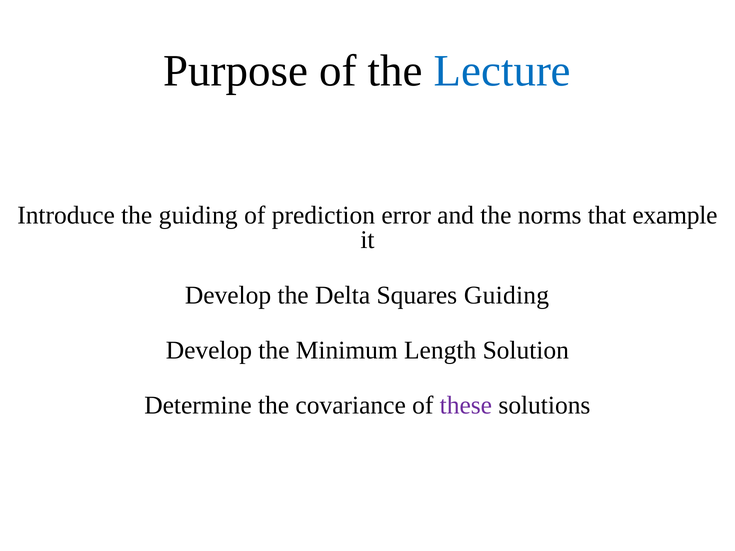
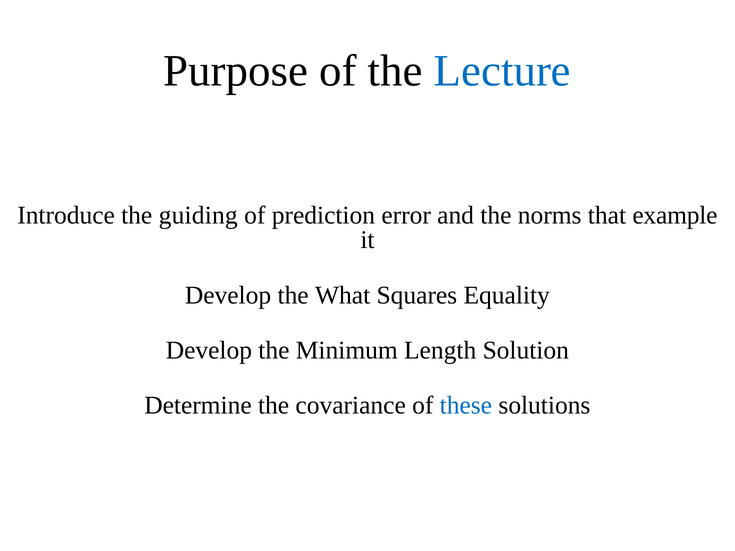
Delta: Delta -> What (343, 295)
Squares Guiding: Guiding -> Equality (507, 295)
these colour: purple -> blue (466, 405)
